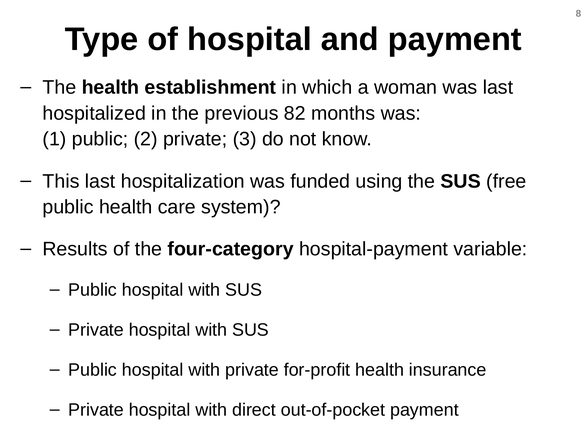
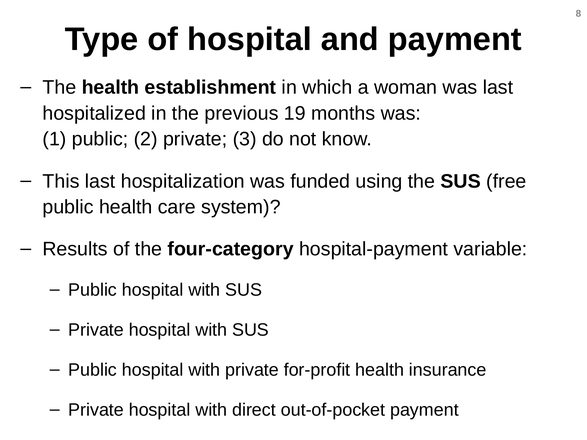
82: 82 -> 19 (295, 113)
